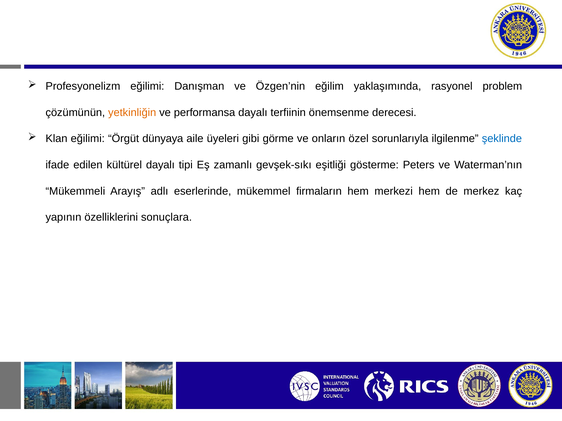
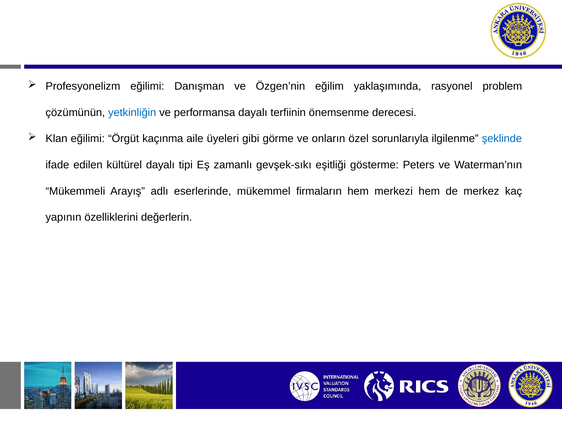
yetkinliğin colour: orange -> blue (132, 113)
dünyaya: dünyaya -> kaçınma (163, 139)
sonuçlara: sonuçlara -> değerlerin (167, 218)
